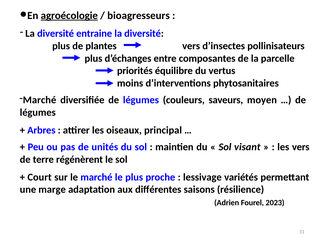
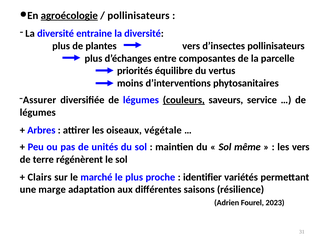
bioagresseurs: bioagresseurs -> pollinisateurs (138, 16)
Marché: Marché -> Assurer (40, 100)
couleurs underline: none -> present (184, 100)
moyen: moyen -> service (262, 100)
principal: principal -> végétale (163, 130)
visant: visant -> même (247, 147)
Court: Court -> Clairs (40, 177)
lessivage: lessivage -> identifier (202, 177)
